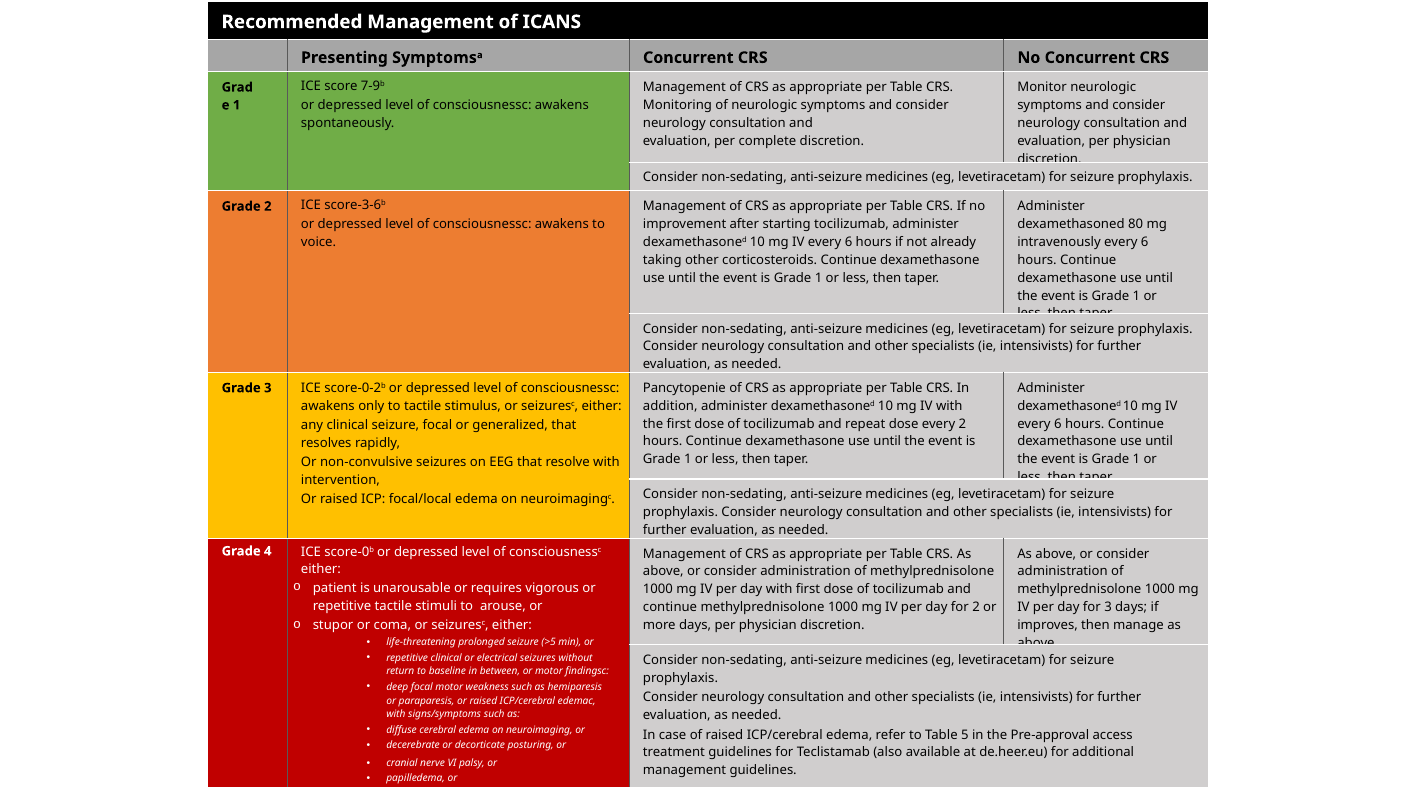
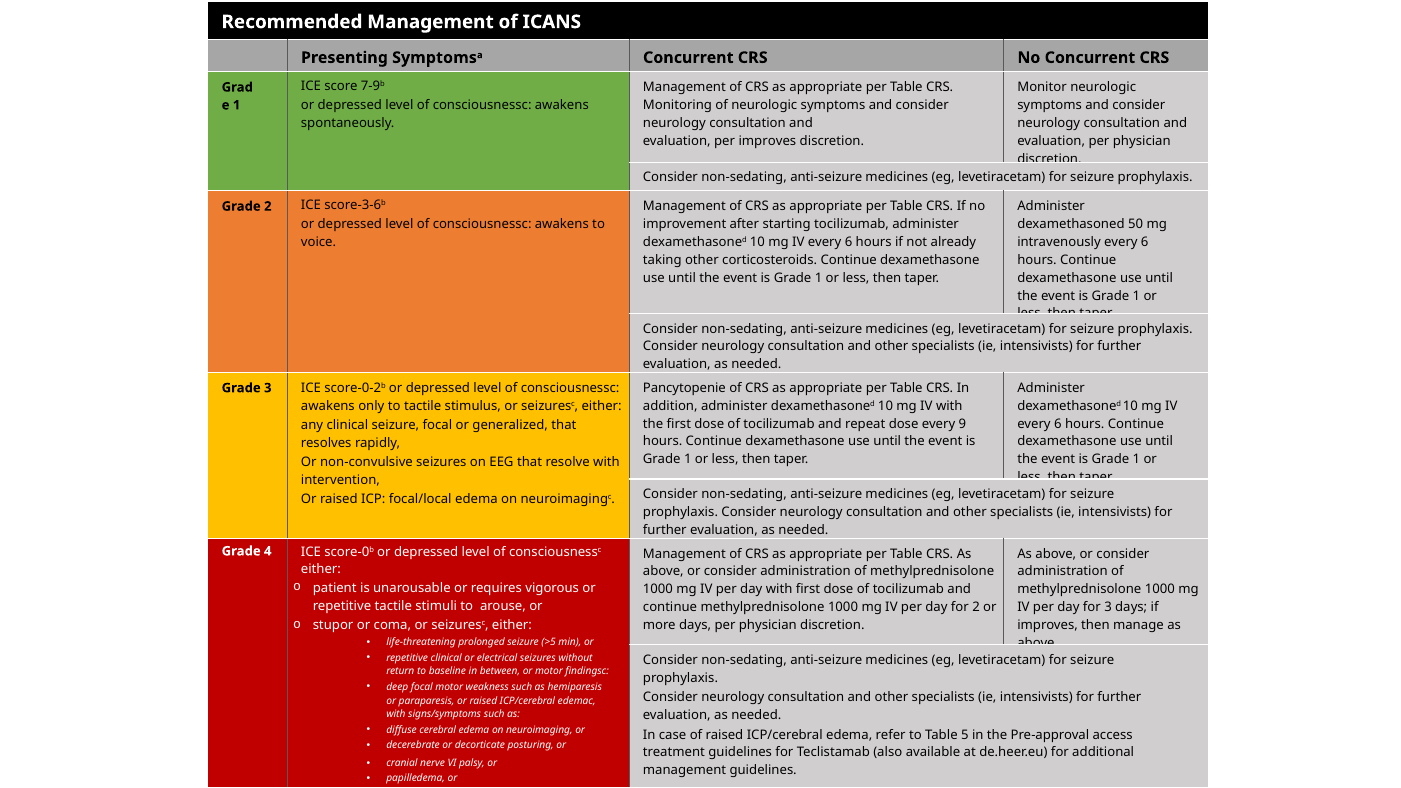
per complete: complete -> improves (767, 141)
80: 80 -> 50 (1136, 224)
every 2: 2 -> 9 (962, 424)
